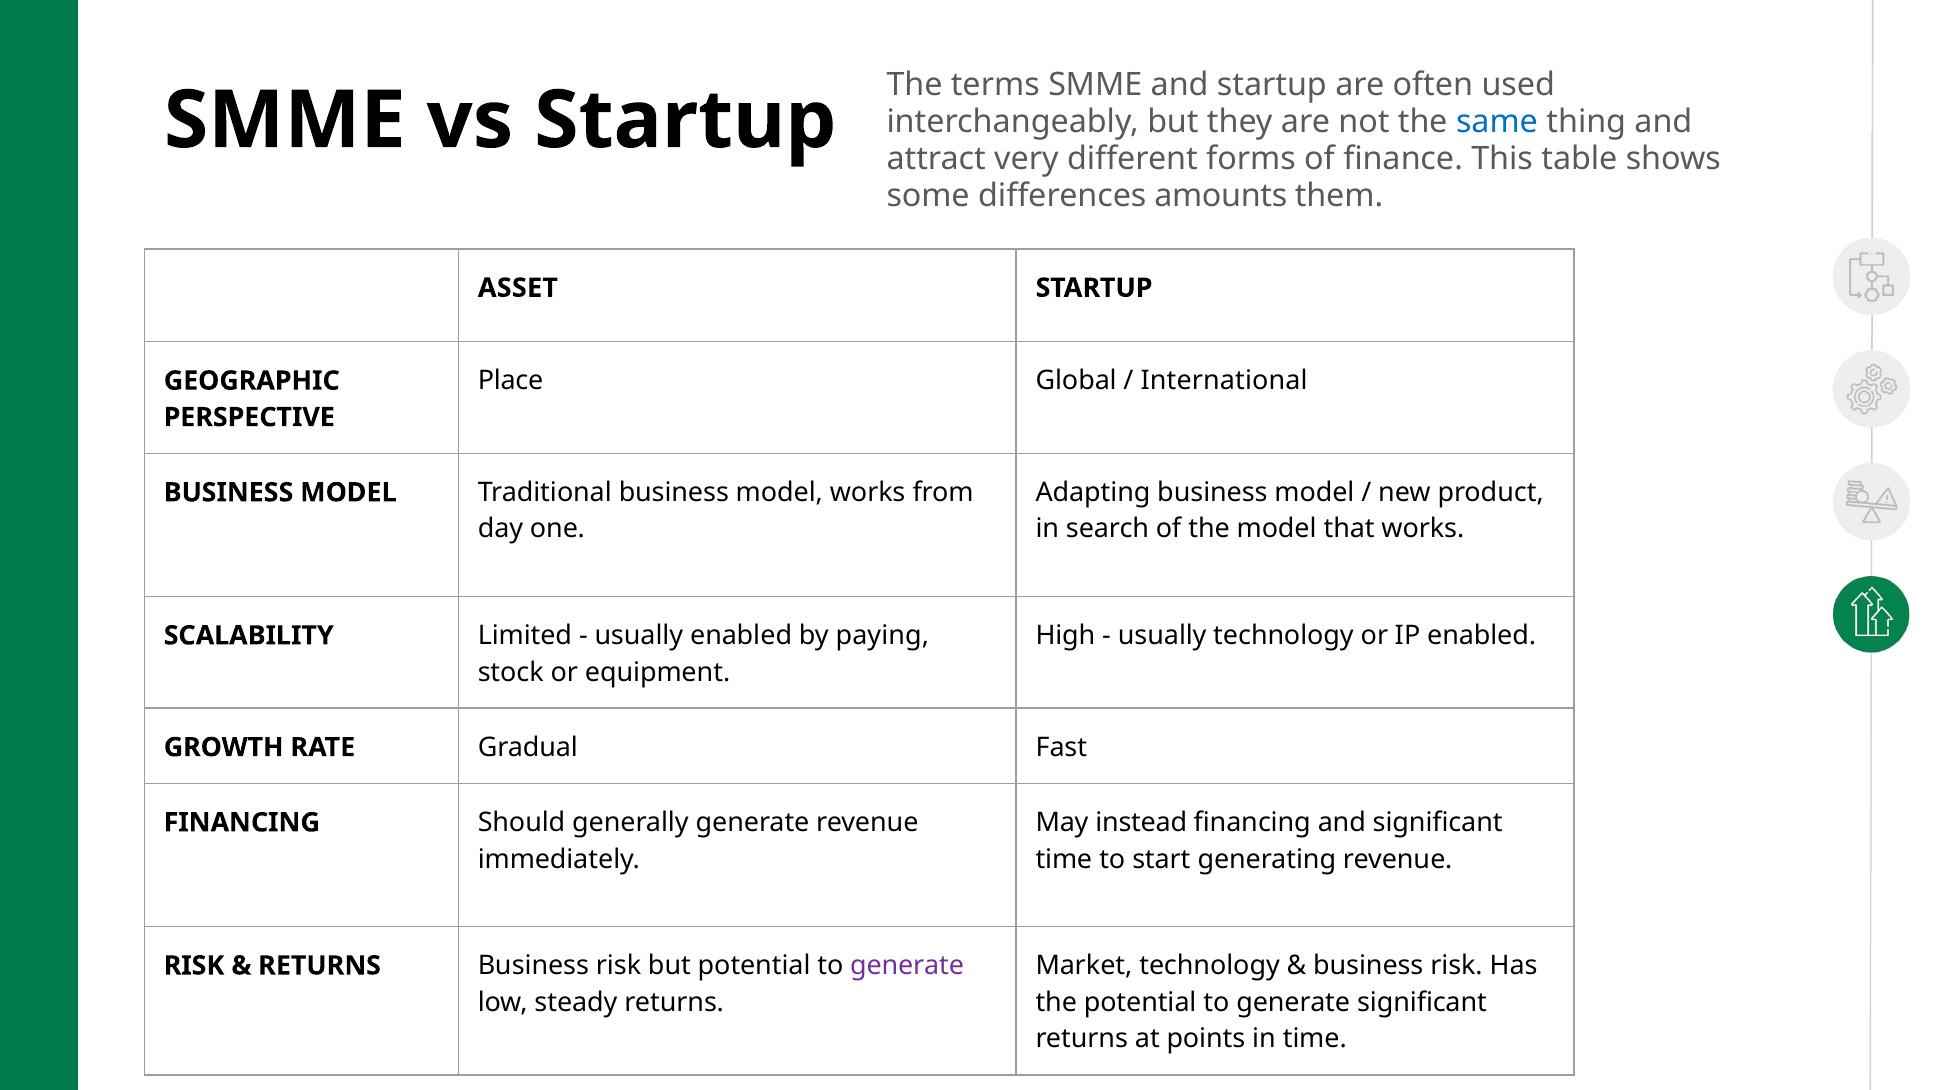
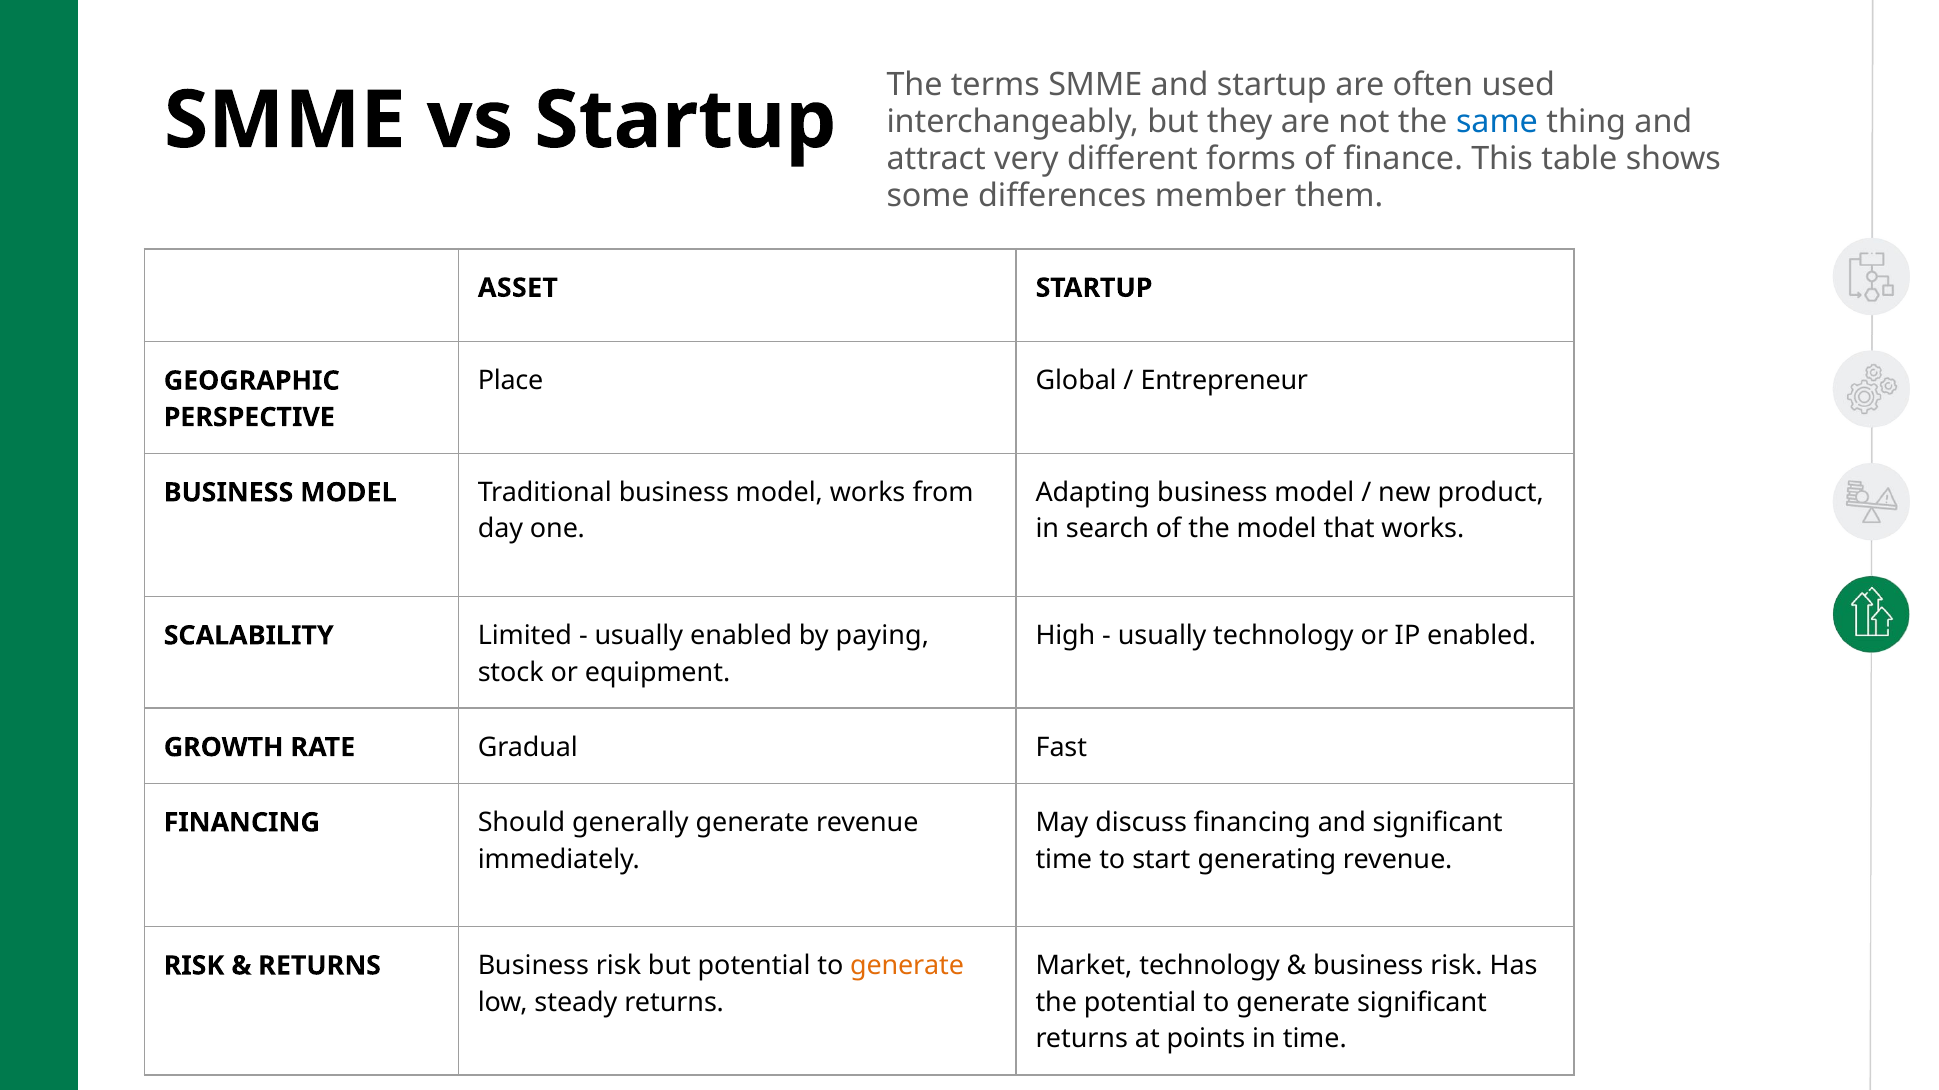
amounts: amounts -> member (1220, 196)
International: International -> Entrepreneur (1224, 381)
instead: instead -> discuss (1141, 823)
generate colour: purple -> orange (907, 966)
